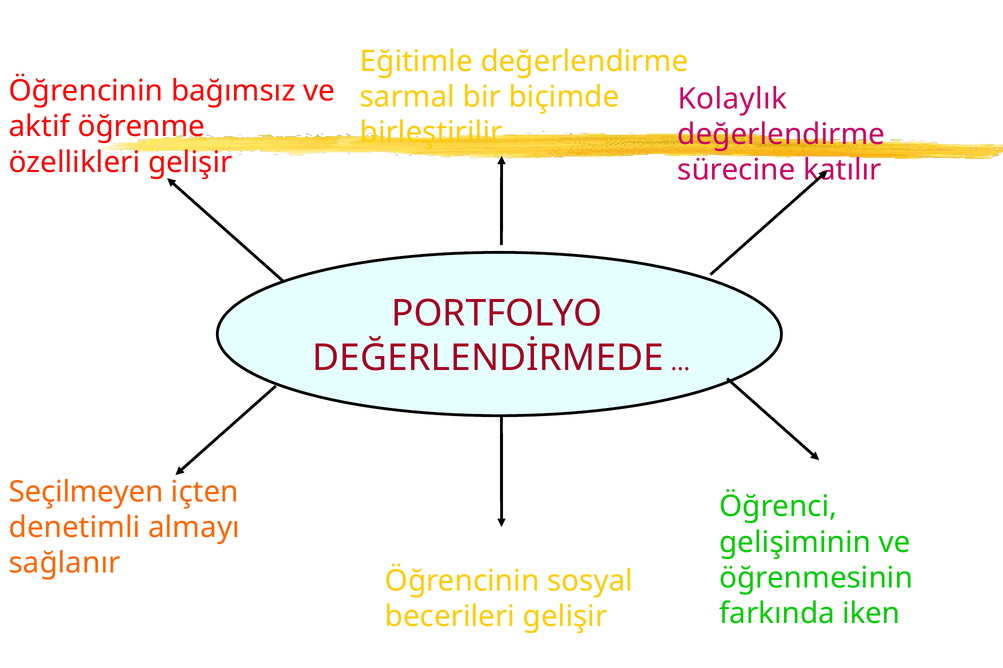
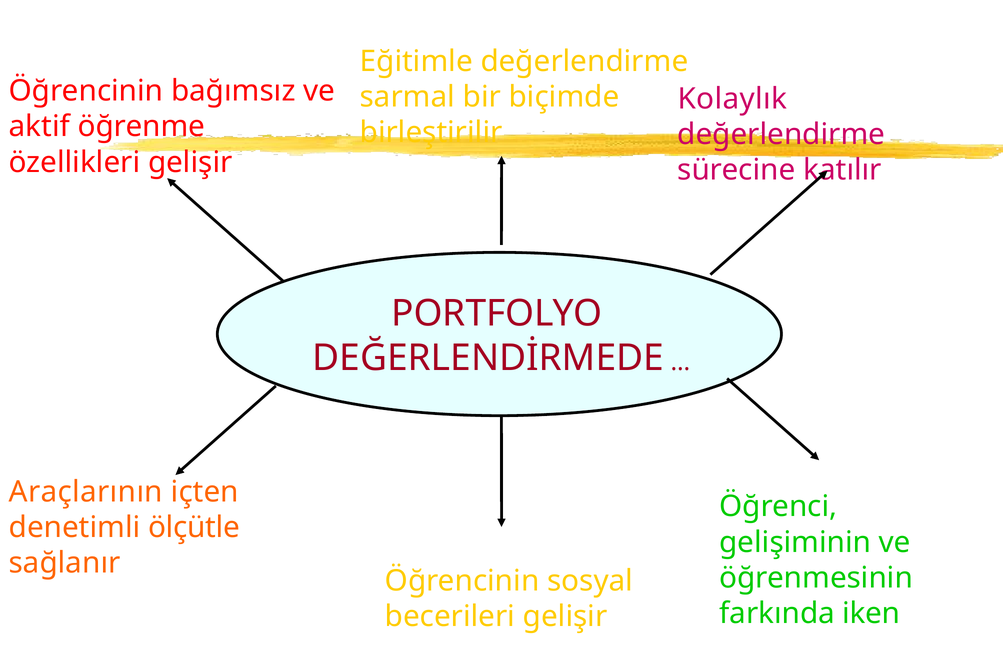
Seçilmeyen: Seçilmeyen -> Araçlarının (86, 492)
almayı: almayı -> ölçütle (194, 528)
